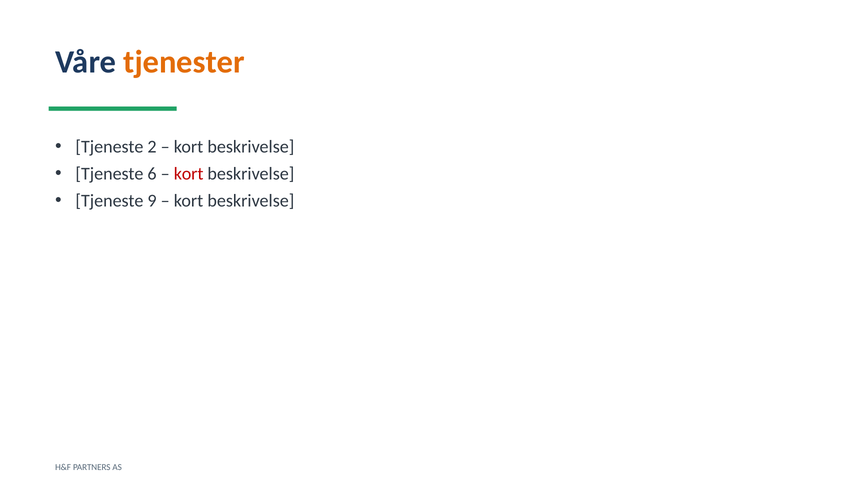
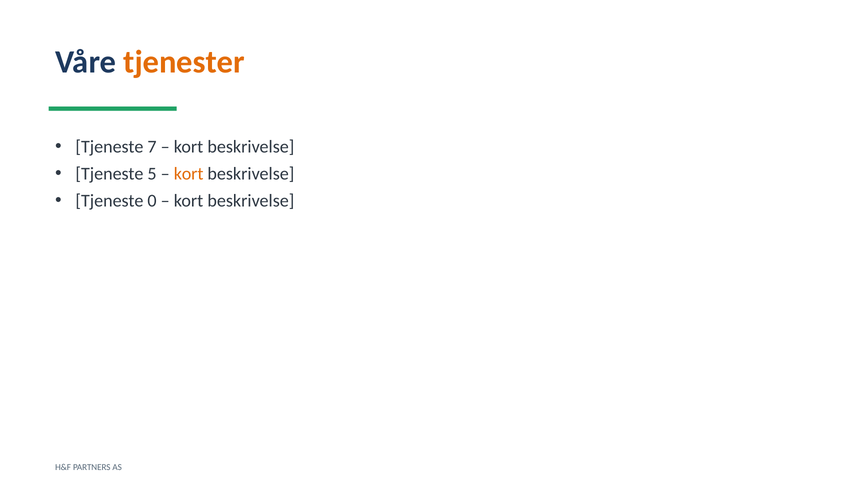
2: 2 -> 7 (152, 147)
6: 6 -> 5 (152, 174)
kort colour: red -> orange (189, 174)
9: 9 -> 0 (152, 201)
